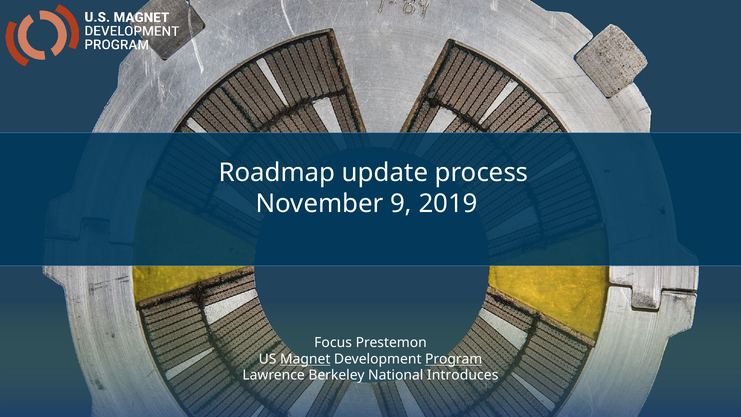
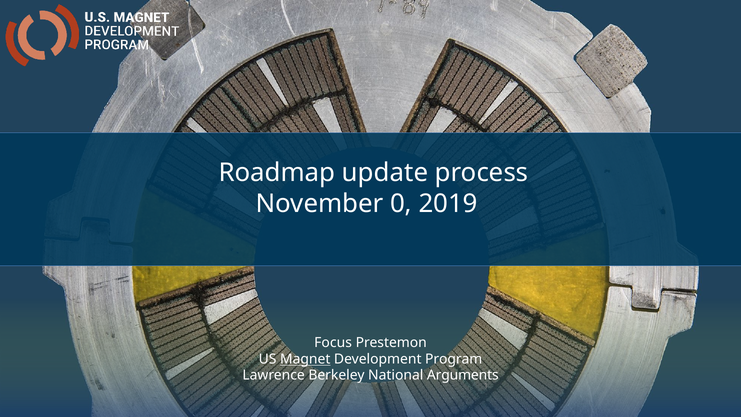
9: 9 -> 0 (401, 203)
Program underline: present -> none (454, 359)
Introduces: Introduces -> Arguments (463, 375)
